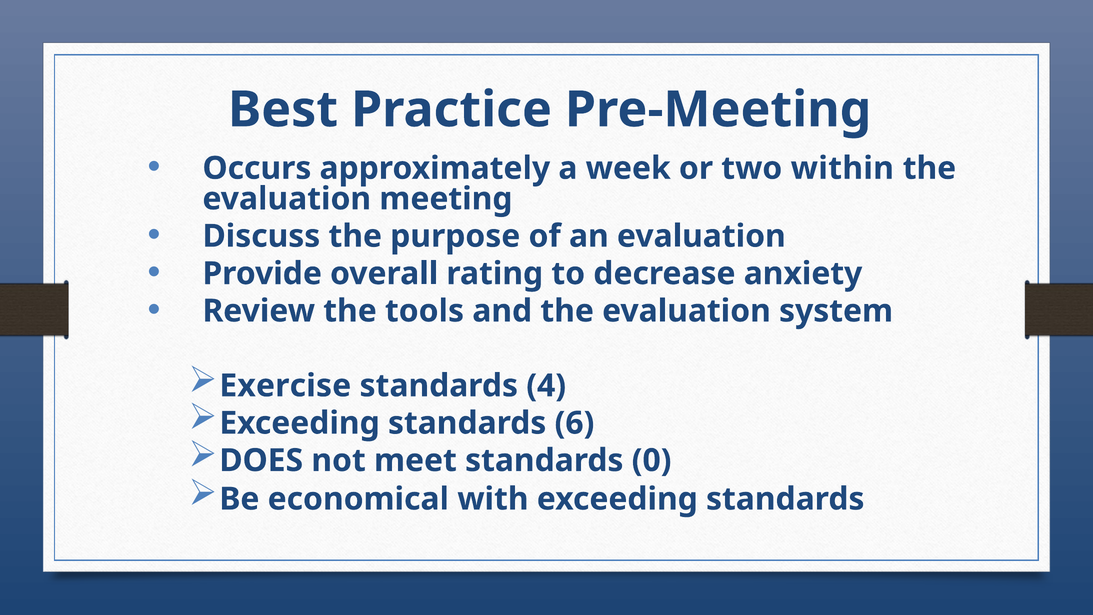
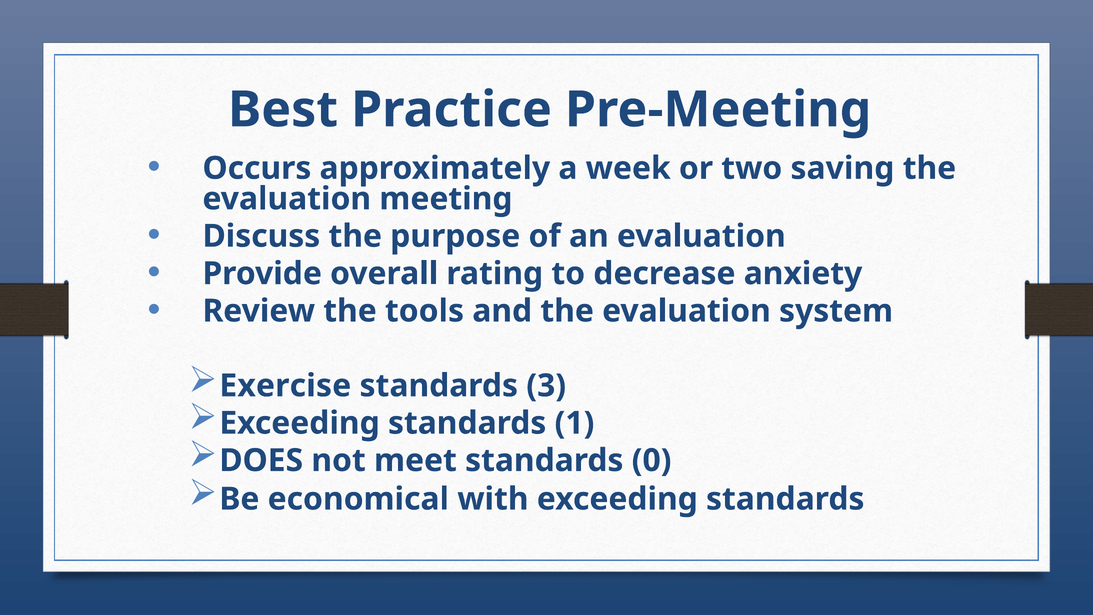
within: within -> saving (842, 168)
4: 4 -> 3 (546, 386)
6: 6 -> 1 (574, 423)
